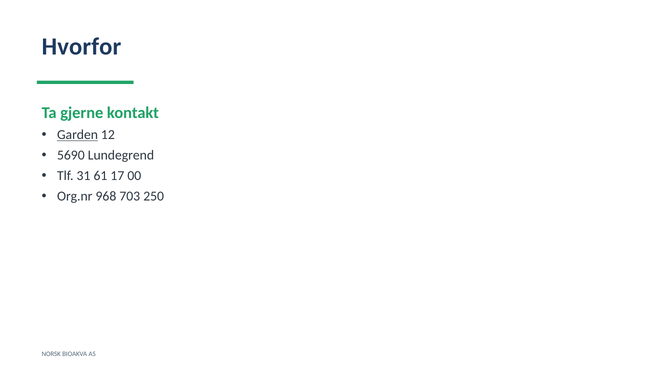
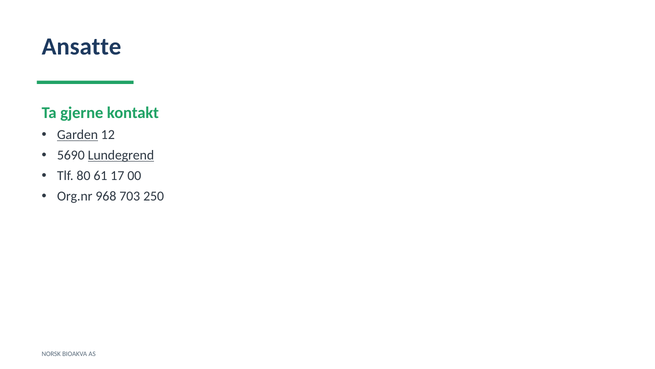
Hvorfor: Hvorfor -> Ansatte (81, 47)
Lundegrend underline: none -> present (121, 155)
31: 31 -> 80 (84, 176)
